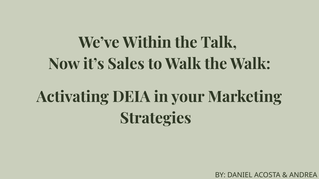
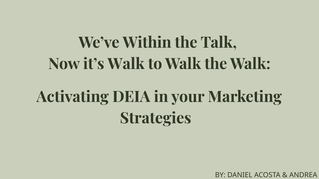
it’s Sales: Sales -> Walk (126, 64)
